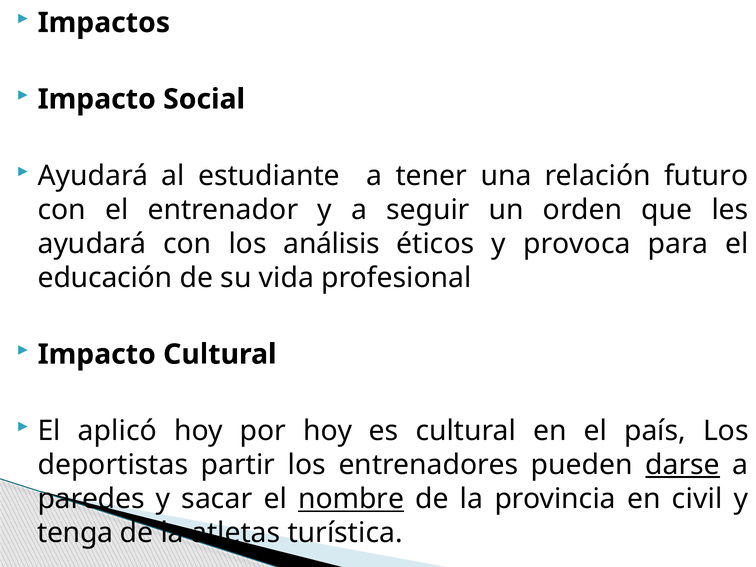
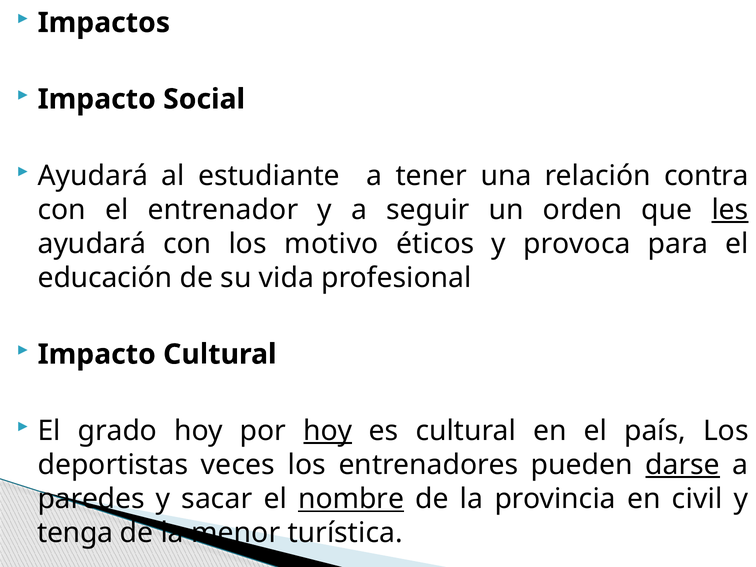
futuro: futuro -> contra (706, 176)
les underline: none -> present (730, 210)
análisis: análisis -> motivo (331, 244)
aplicó: aplicó -> grado (117, 431)
hoy underline: none -> present (328, 431)
partir: partir -> veces (238, 465)
atletas: atletas -> menor (236, 533)
